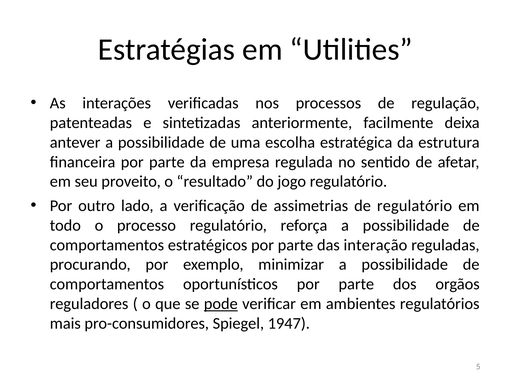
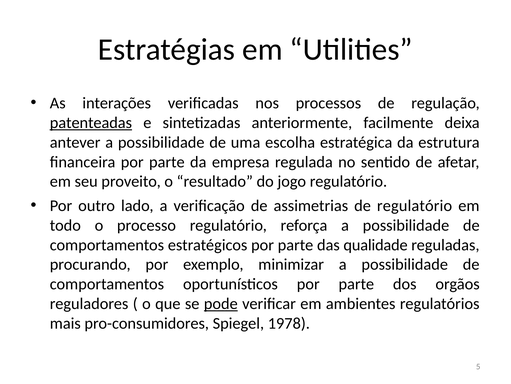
patenteadas underline: none -> present (91, 122)
interação: interação -> qualidade (376, 244)
1947: 1947 -> 1978 (289, 323)
